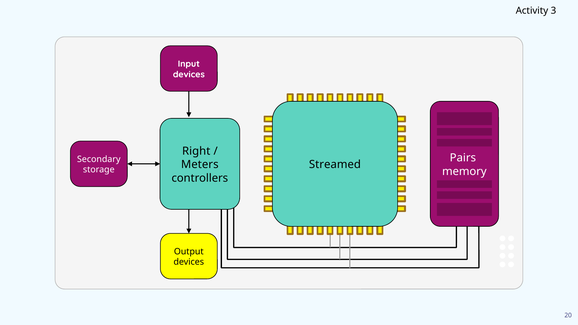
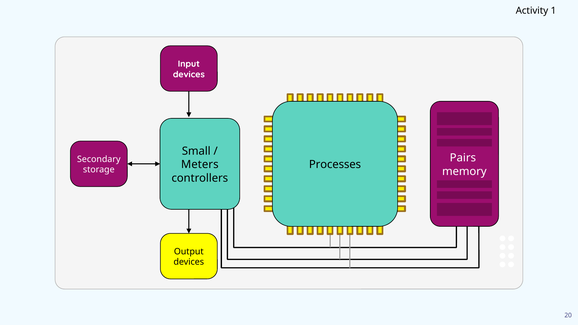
3: 3 -> 1 (553, 11)
Right: Right -> Small (196, 151)
Streamed: Streamed -> Processes (335, 165)
